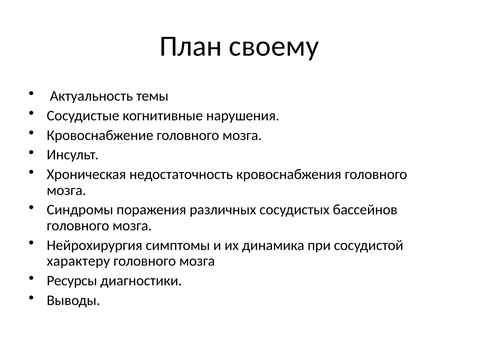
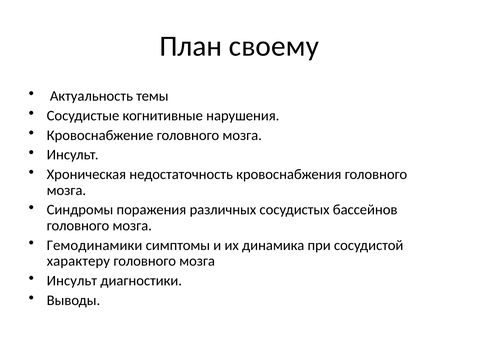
Нейрохирургия: Нейрохирургия -> Гемодинамики (95, 245)
Ресурсы: Ресурсы -> Инсульт (72, 281)
